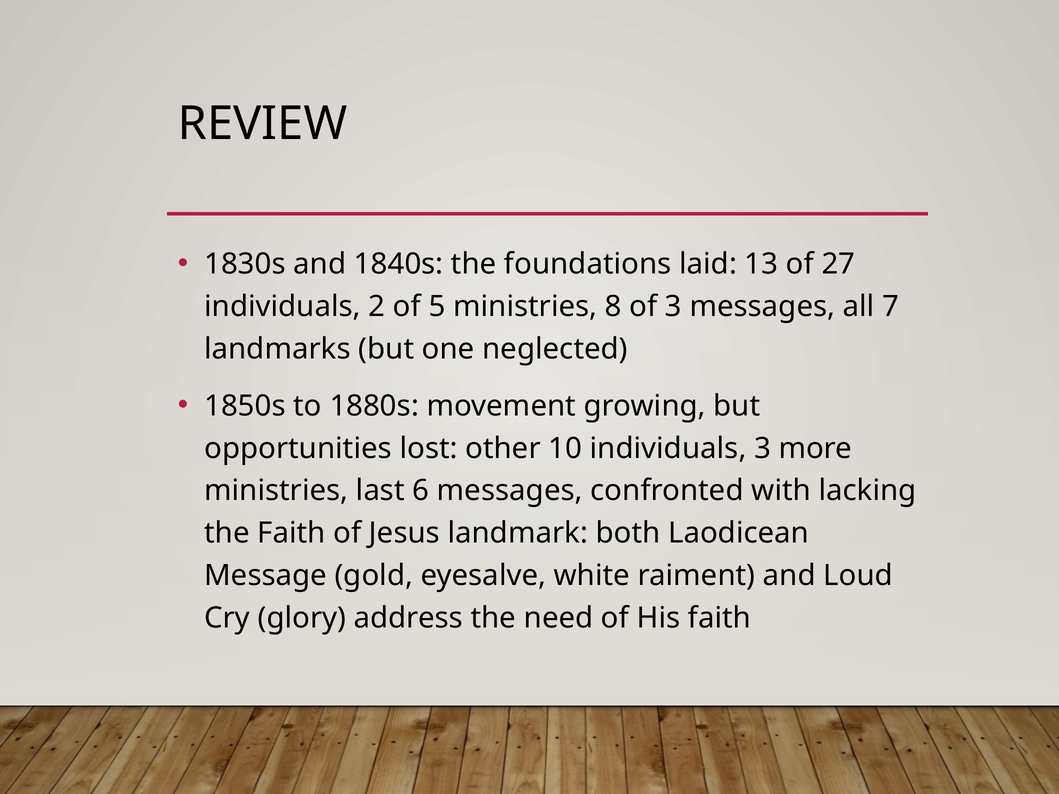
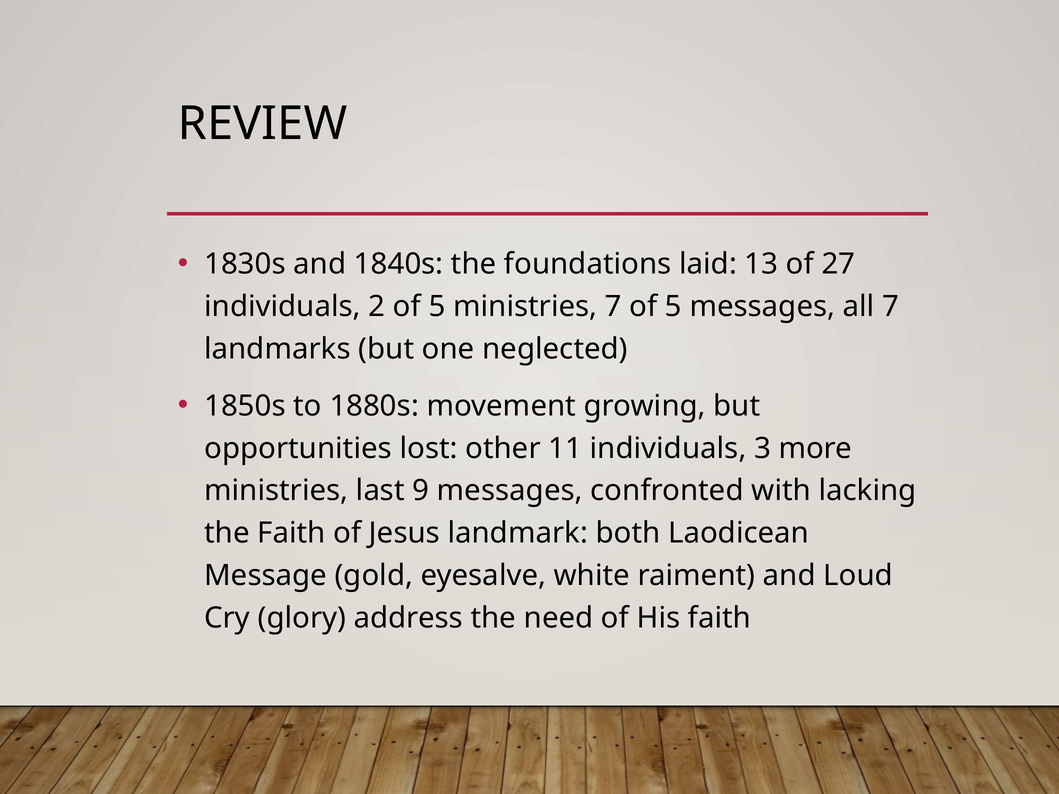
ministries 8: 8 -> 7 (613, 307)
3: 3 -> 5 (673, 307)
10: 10 -> 11 (565, 448)
6: 6 -> 9 (421, 491)
